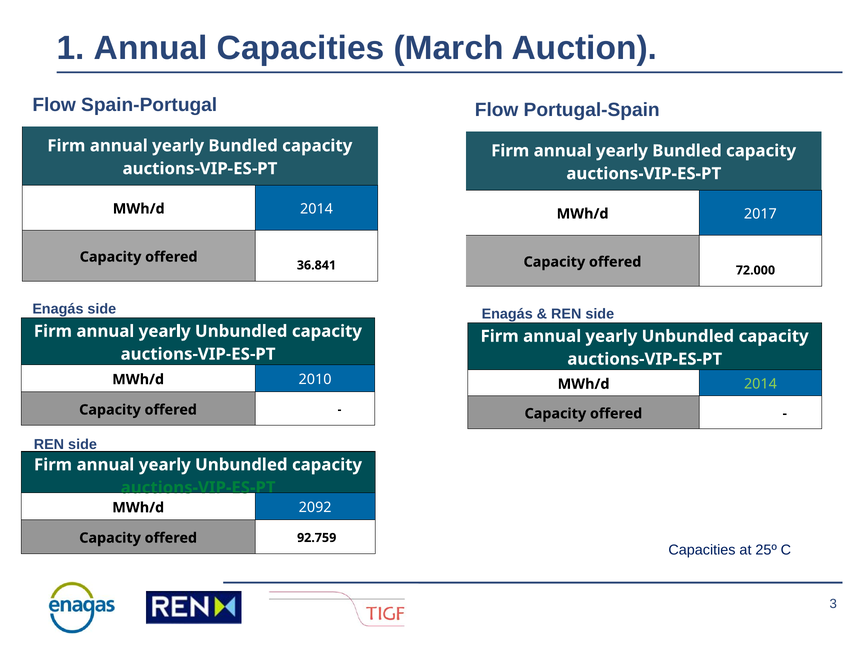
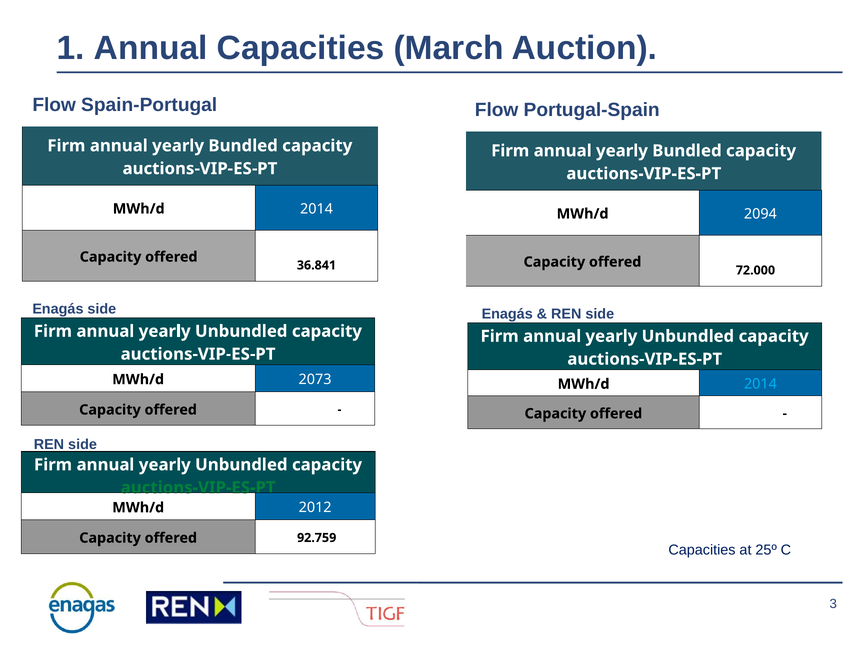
2017: 2017 -> 2094 (760, 214)
2010: 2010 -> 2073 (315, 379)
2014 colour: light green -> light blue (760, 384)
2092: 2092 -> 2012 (315, 508)
